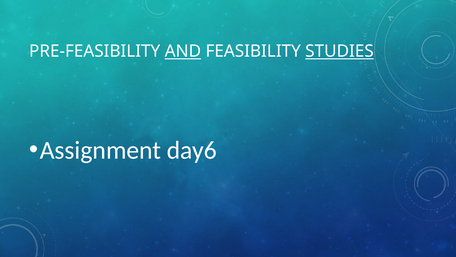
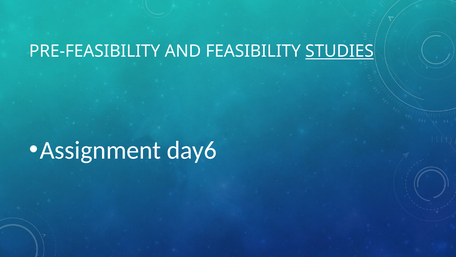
AND underline: present -> none (183, 51)
